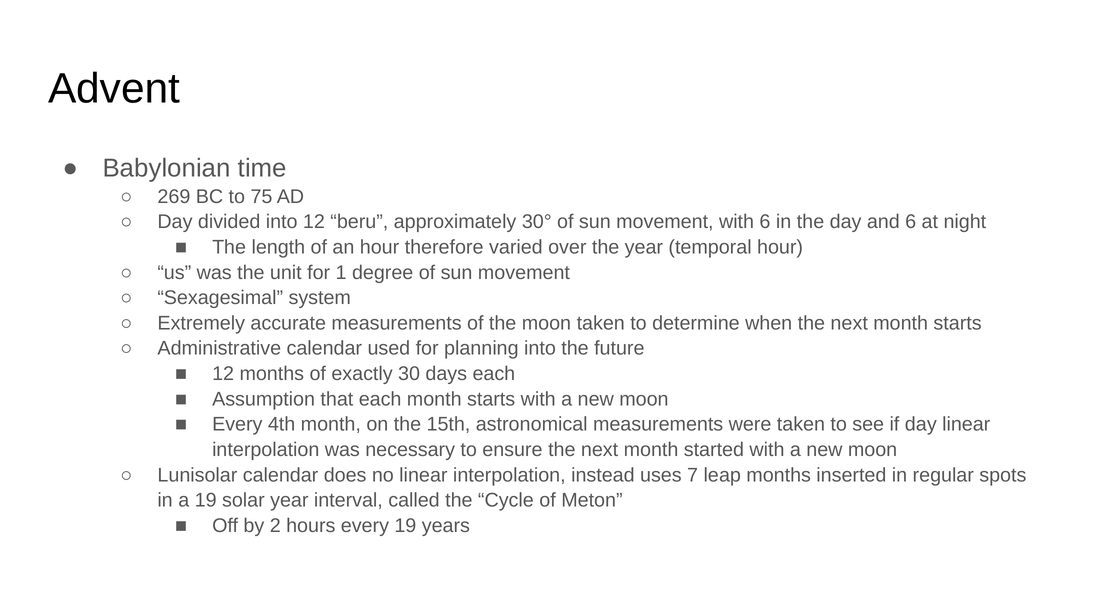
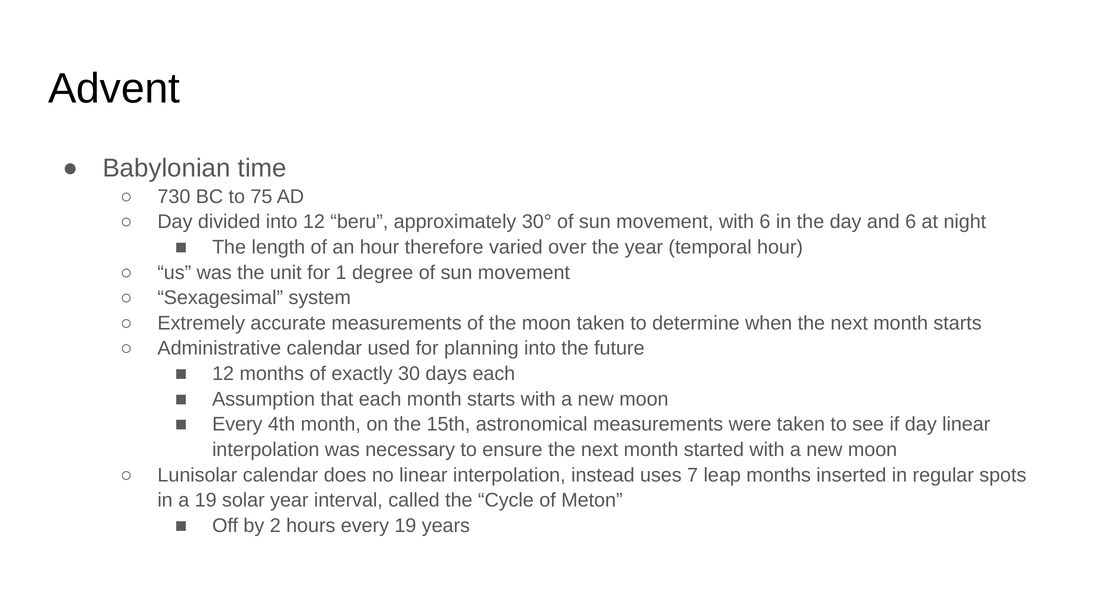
269: 269 -> 730 (174, 197)
